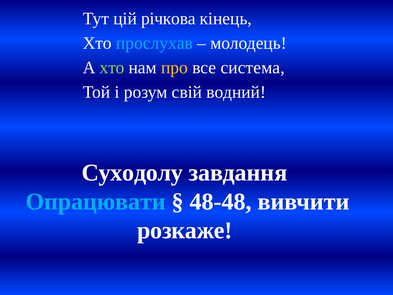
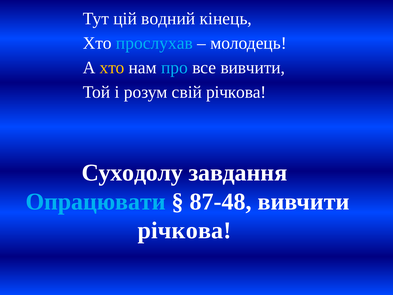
річкова: річкова -> водний (168, 19)
хто colour: light green -> yellow (112, 68)
про colour: yellow -> light blue (174, 68)
все система: система -> вивчити (253, 68)
свій водний: водний -> річкова (236, 92)
48-48: 48-48 -> 87-48 (221, 201)
розкаже: розкаже -> річкова (184, 230)
